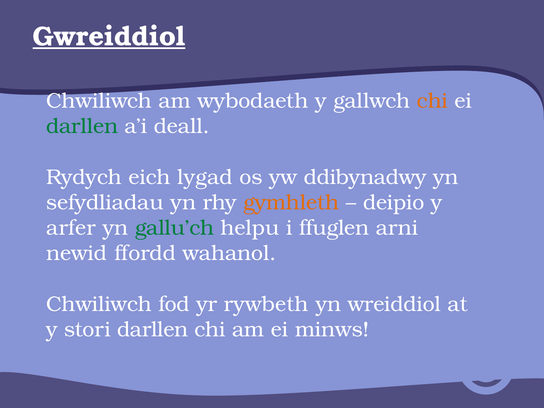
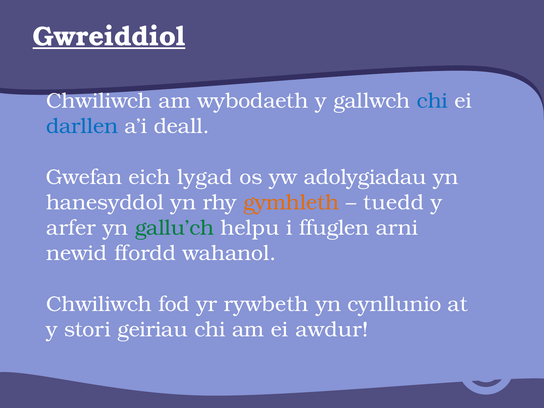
chi colour: orange -> blue (432, 101)
darllen colour: green -> blue (82, 126)
Rydych: Rydych -> Gwefan (84, 177)
ddibynadwy: ddibynadwy -> adolygiadau (365, 177)
sefydliadau: sefydliadau -> hanesyddol (105, 203)
deipio: deipio -> tuedd (394, 203)
wreiddiol: wreiddiol -> cynllunio (394, 304)
stori darllen: darllen -> geiriau (153, 330)
minws: minws -> awdur (332, 330)
